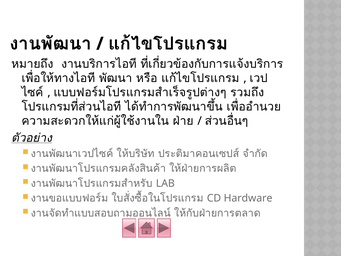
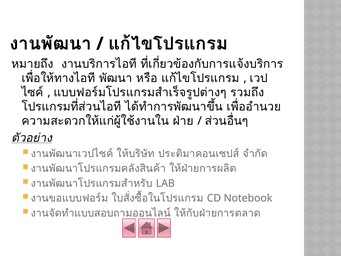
Hardware: Hardware -> Notebook (248, 198)
